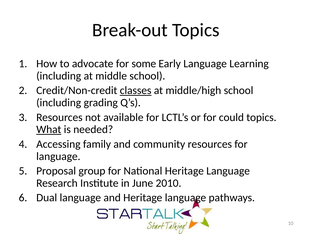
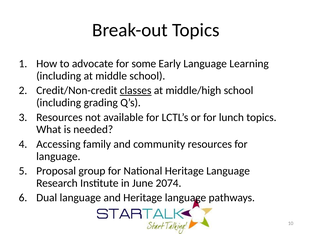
could: could -> lunch (231, 117)
What underline: present -> none (49, 129)
2010: 2010 -> 2074 (169, 183)
